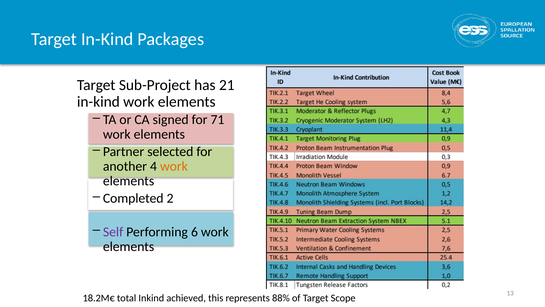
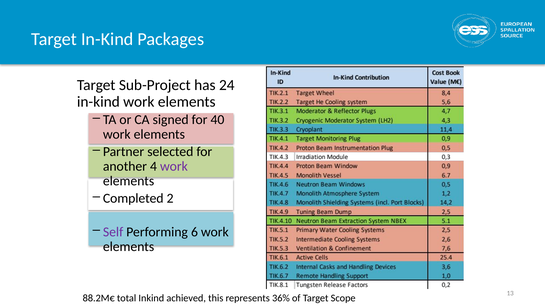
21: 21 -> 24 (227, 85)
71: 71 -> 40 (217, 120)
work colour: orange -> purple (174, 166)
18.2M€: 18.2M€ -> 88.2M€ (99, 298)
88%: 88% -> 36% (281, 298)
